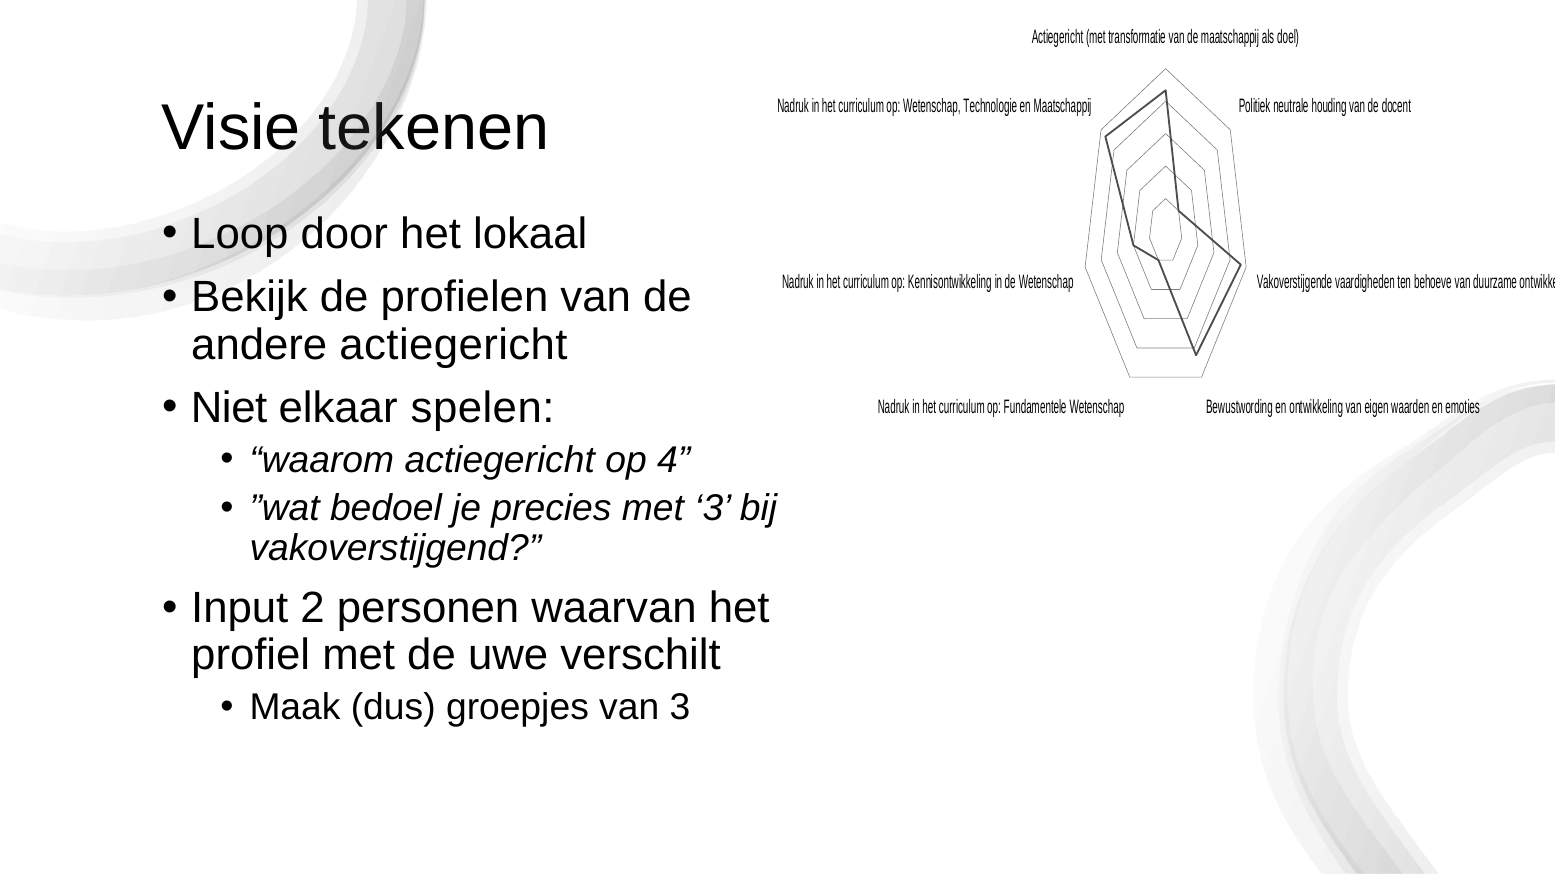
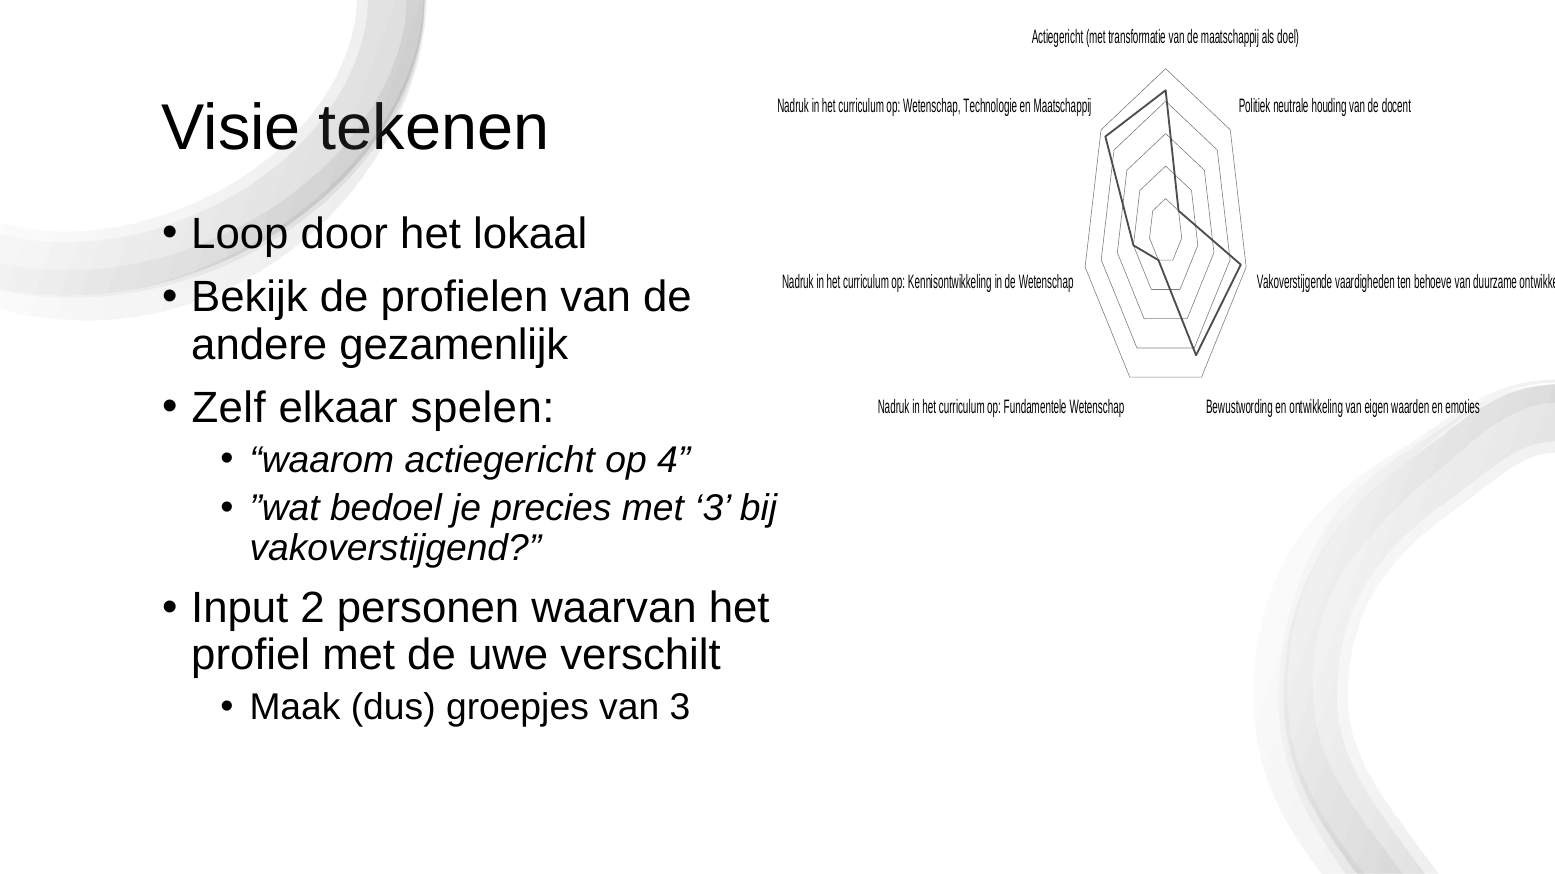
andere actiegericht: actiegericht -> gezamenlijk (454, 345)
Niet: Niet -> Zelf (229, 408)
